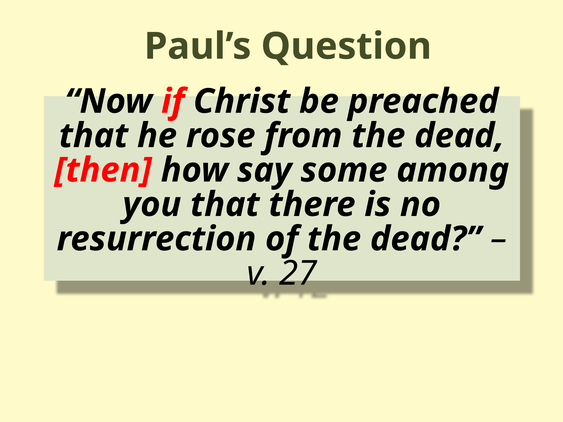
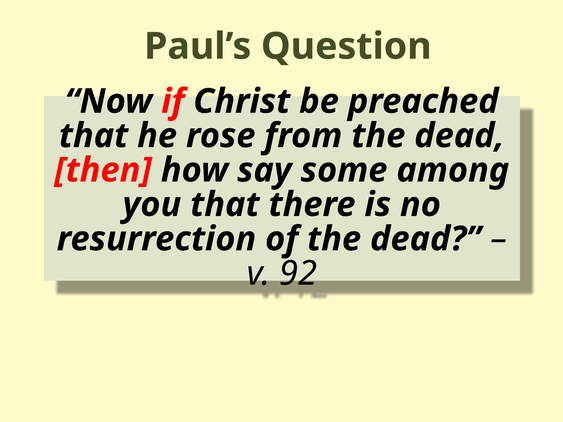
27: 27 -> 92 (298, 273)
